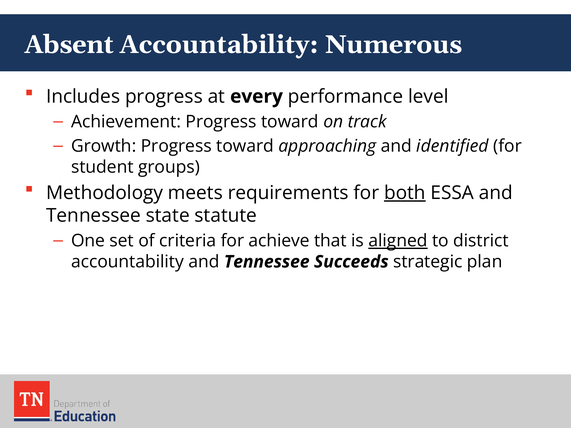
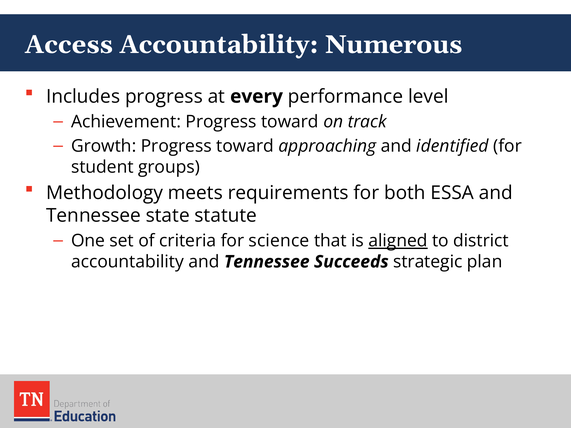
Absent: Absent -> Access (69, 45)
both underline: present -> none (405, 193)
achieve: achieve -> science (279, 241)
